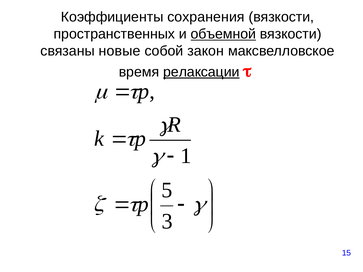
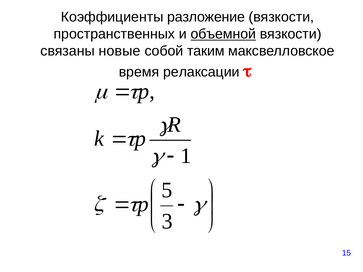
сохранения: сохранения -> разложение (206, 17)
закон: закон -> таким (206, 51)
релаксации underline: present -> none (201, 72)
